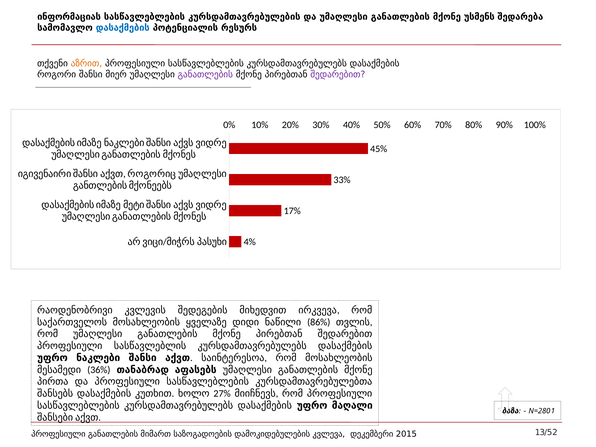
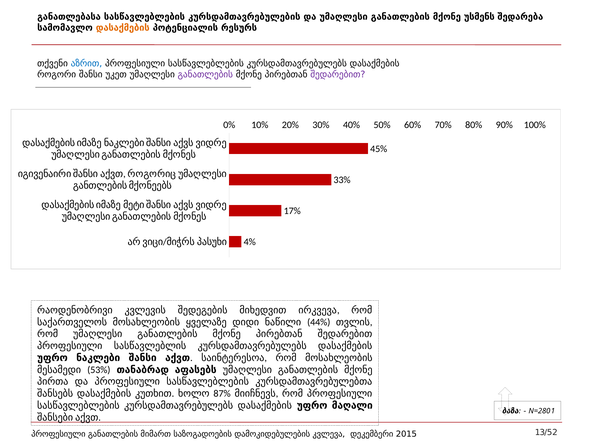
ინფორმაციას: ინფორმაციას -> განათლებასა (69, 17)
დასაქმების colour: blue -> orange (123, 28)
აზრით colour: orange -> blue (86, 64)
მიერ: მიერ -> უკეთ (116, 74)
86%: 86% -> 44% (319, 322)
36%: 36% -> 53% (99, 370)
27%: 27% -> 87% (222, 394)
